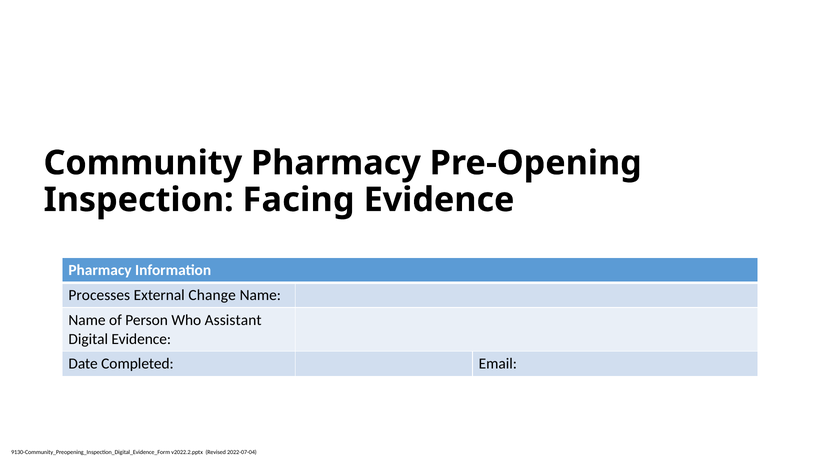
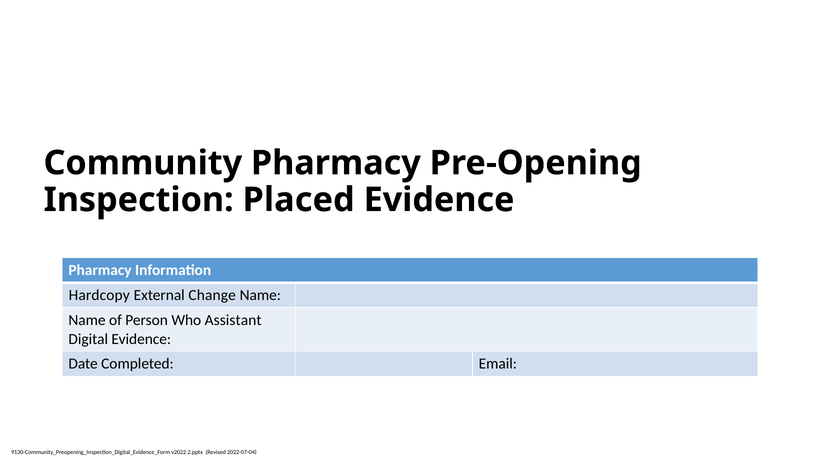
Facing: Facing -> Placed (299, 200)
Processes: Processes -> Hardcopy (99, 295)
